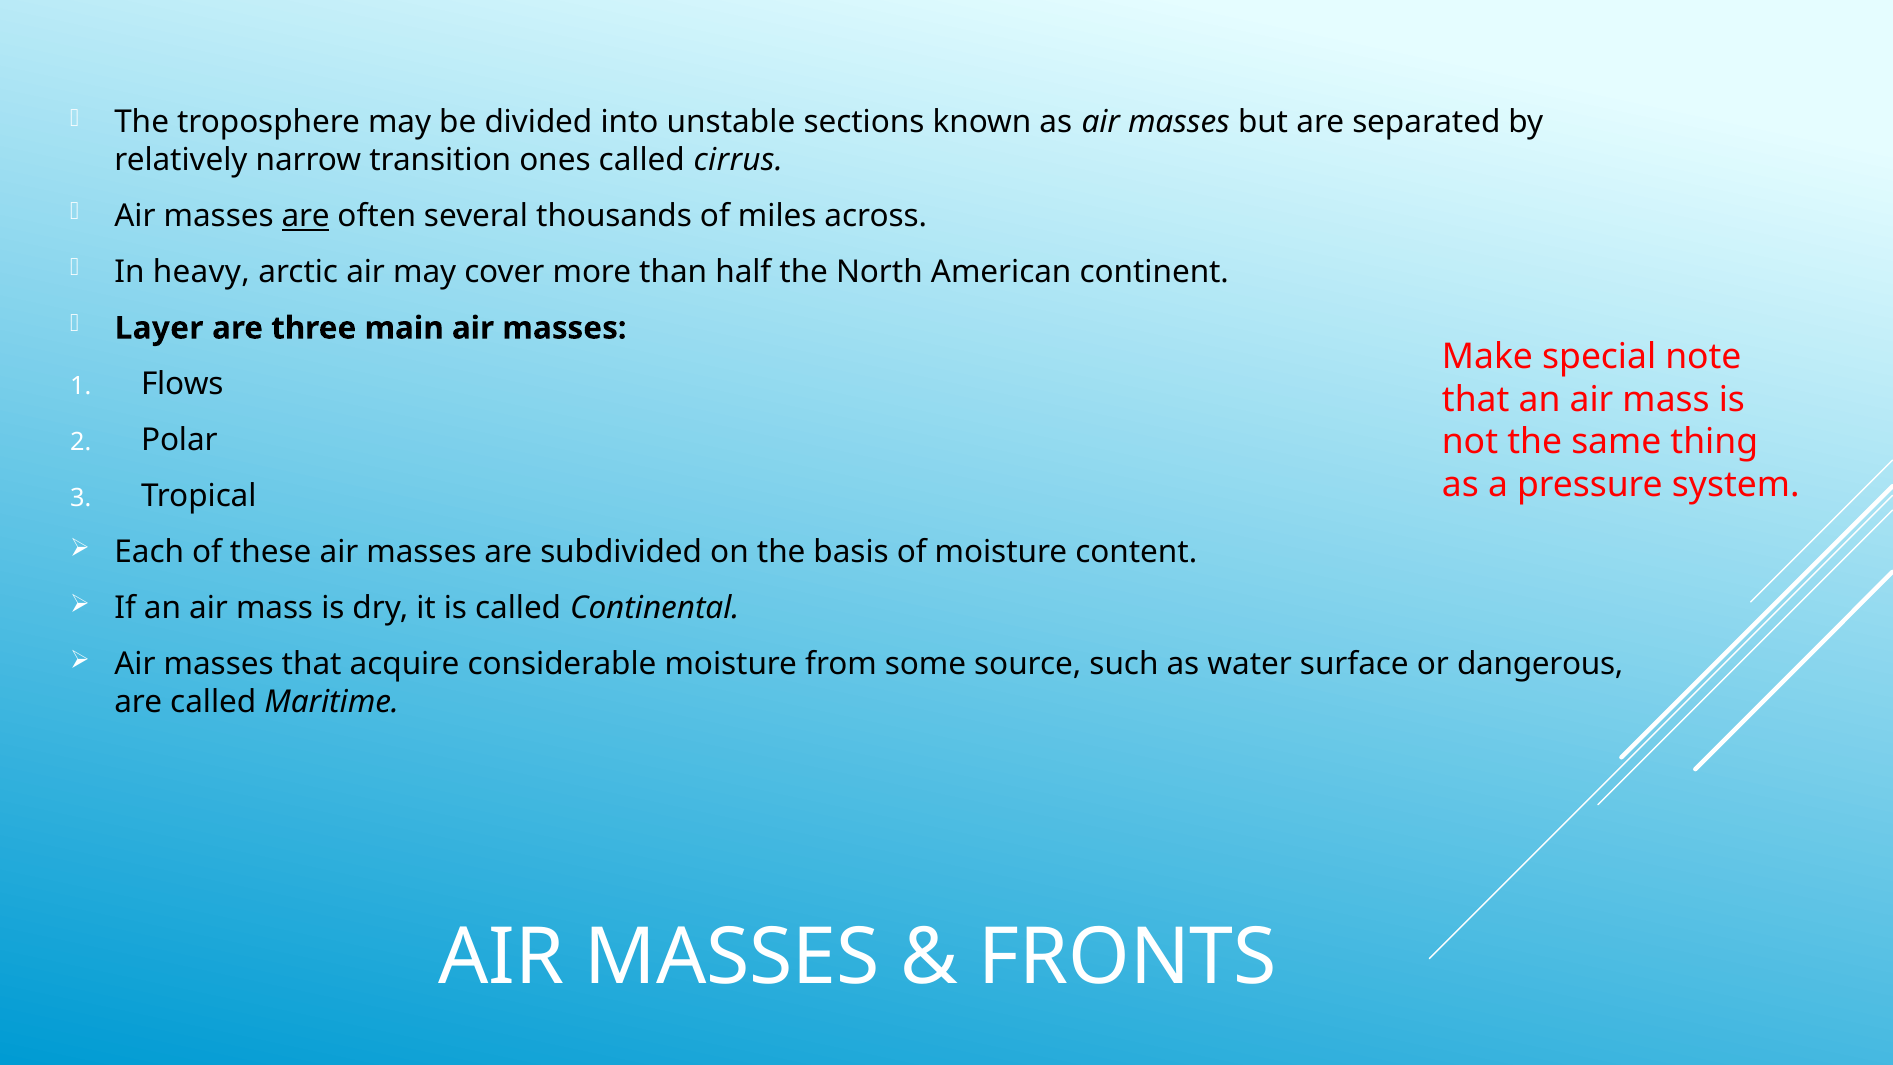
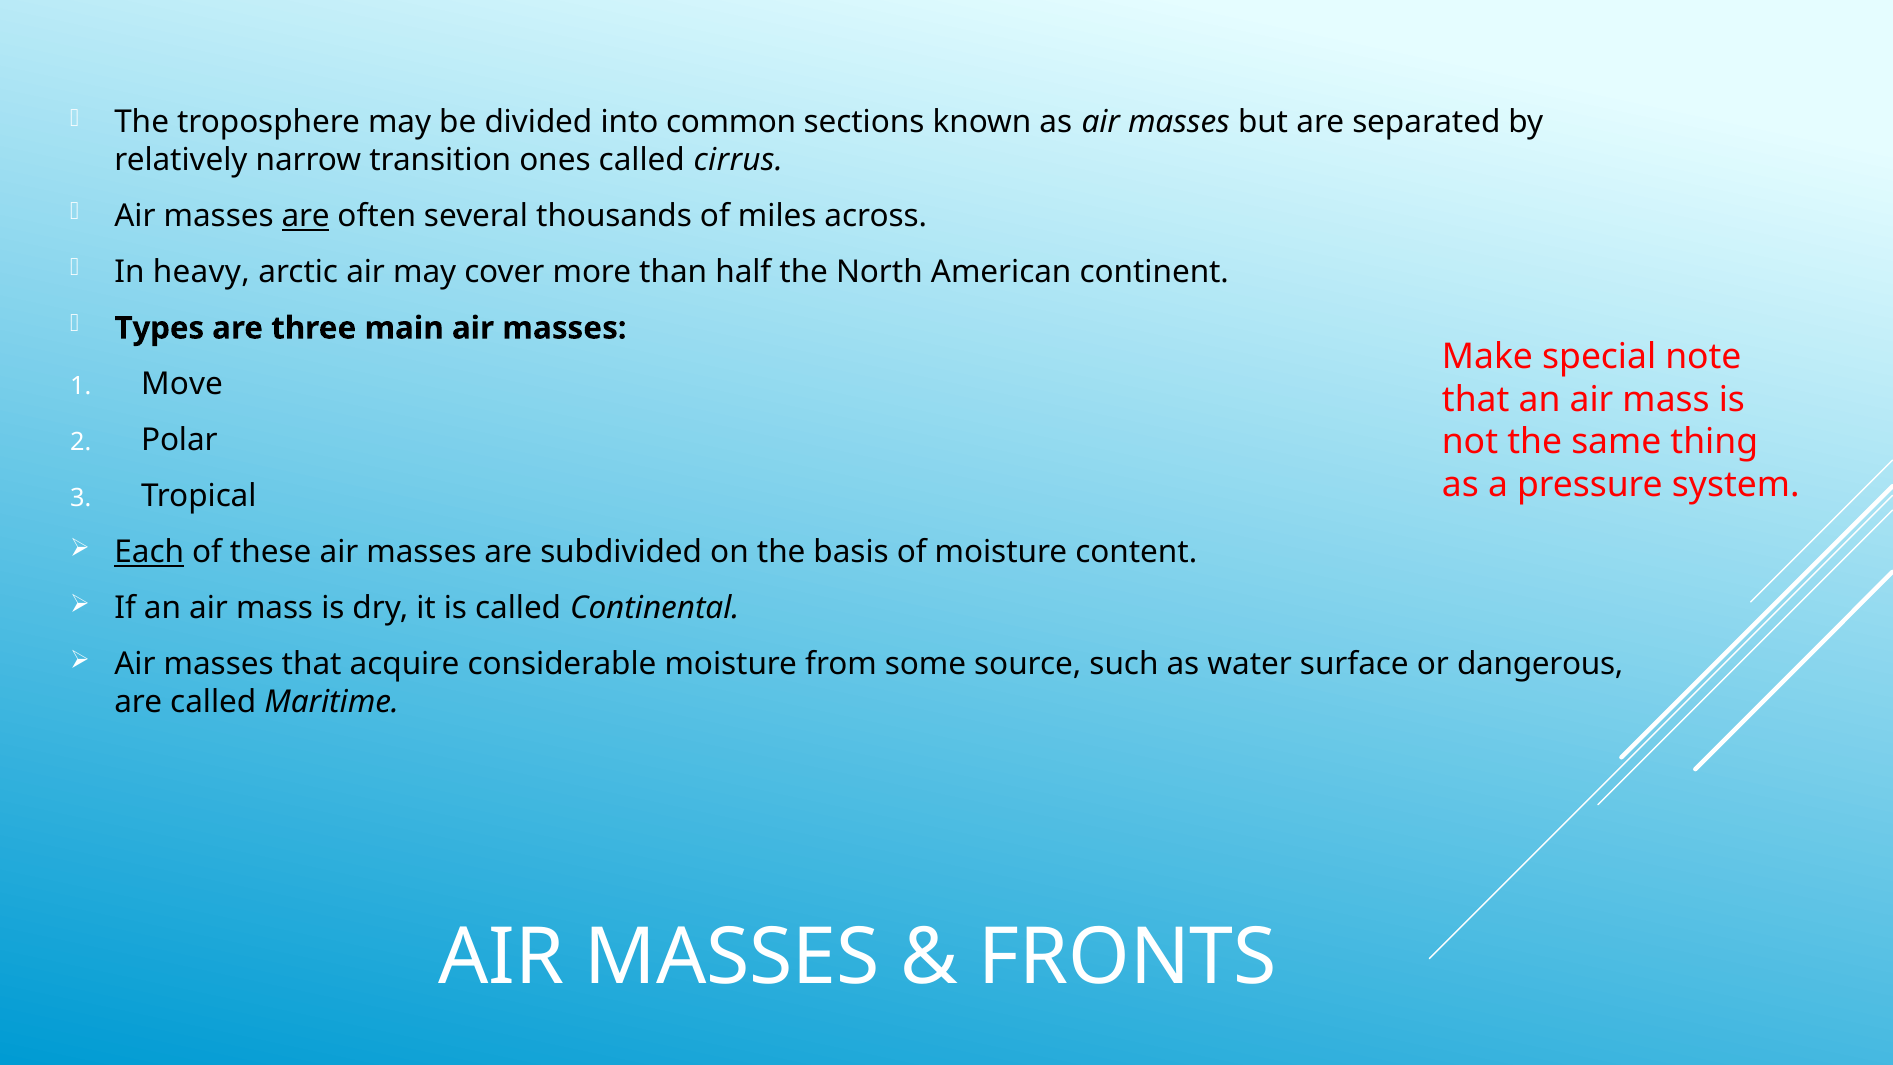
unstable: unstable -> common (731, 122)
Layer: Layer -> Types (159, 328)
Flows: Flows -> Move (182, 384)
Each underline: none -> present (149, 552)
